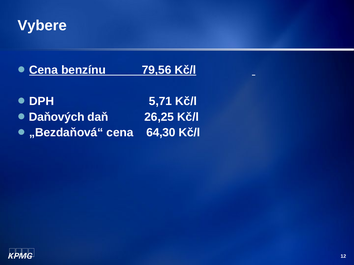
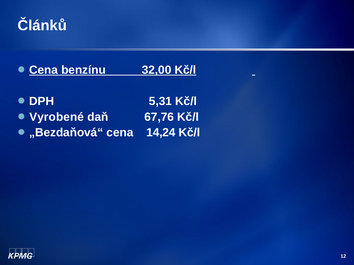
Vybere: Vybere -> Článků (42, 25)
79,56: 79,56 -> 32,00 (157, 70)
5,71: 5,71 -> 5,31 (160, 101)
Daňových: Daňových -> Vyrobené (57, 117)
26,25: 26,25 -> 67,76 (159, 117)
64,30: 64,30 -> 14,24 (161, 133)
